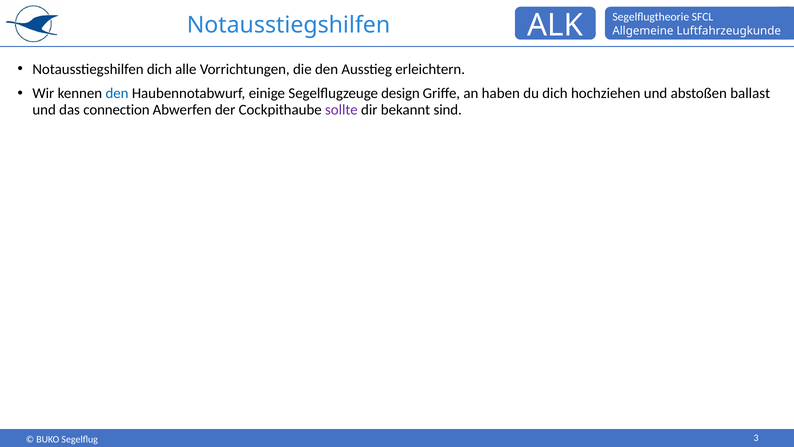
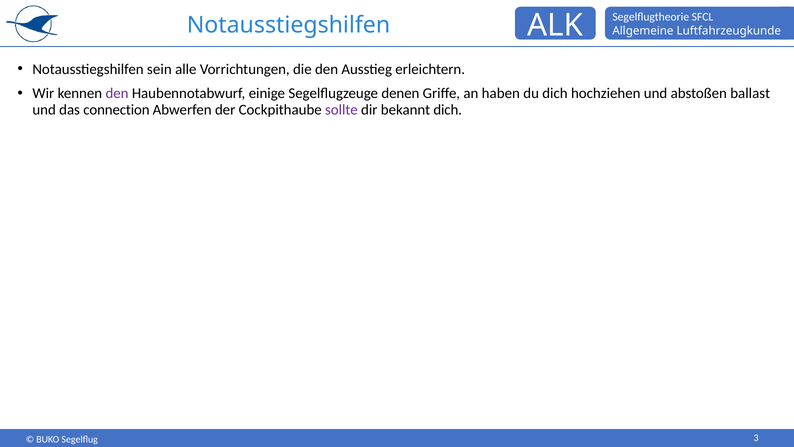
Notausstiegshilfen dich: dich -> sein (159, 69)
den colour: blue -> purple (117, 93)
design: design -> denen (400, 93)
bekannt sind: sind -> dich (448, 110)
